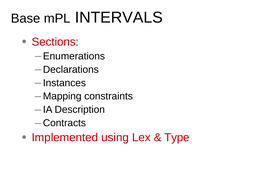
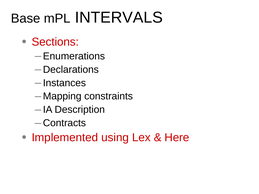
Type: Type -> Here (177, 138)
